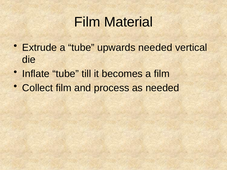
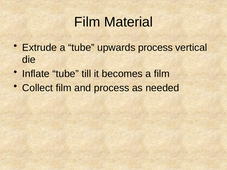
upwards needed: needed -> process (155, 48)
